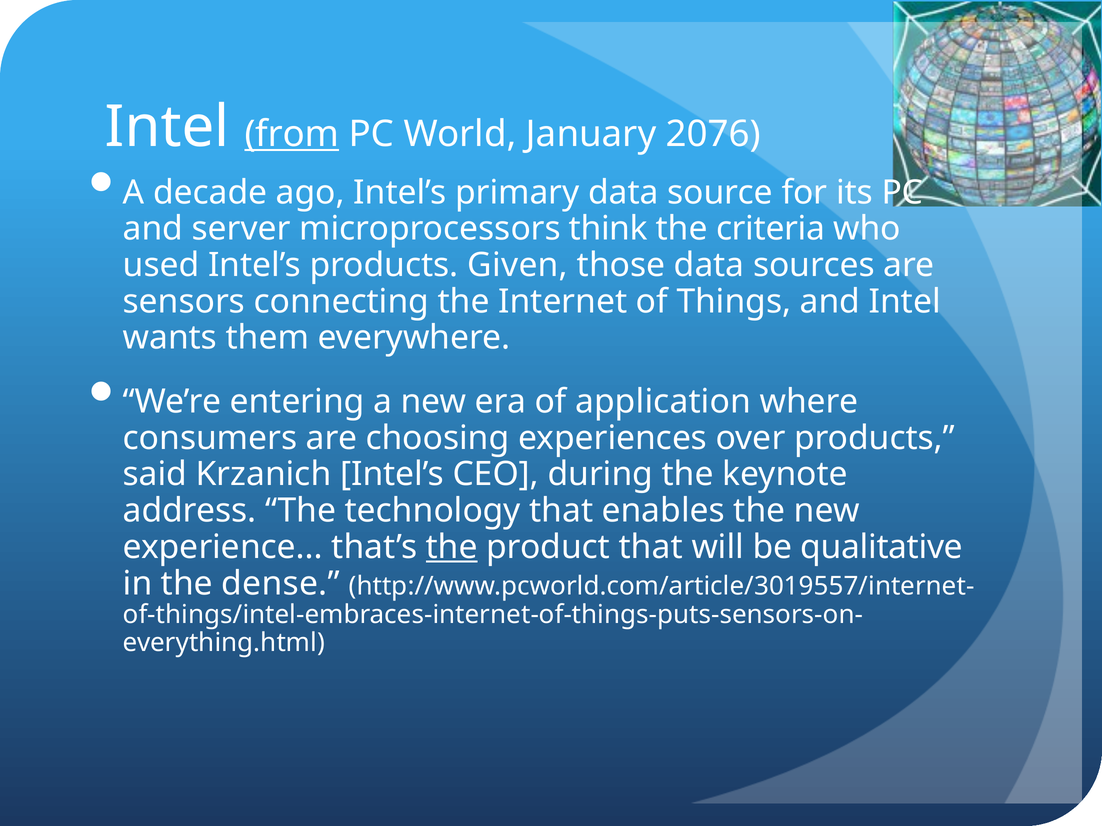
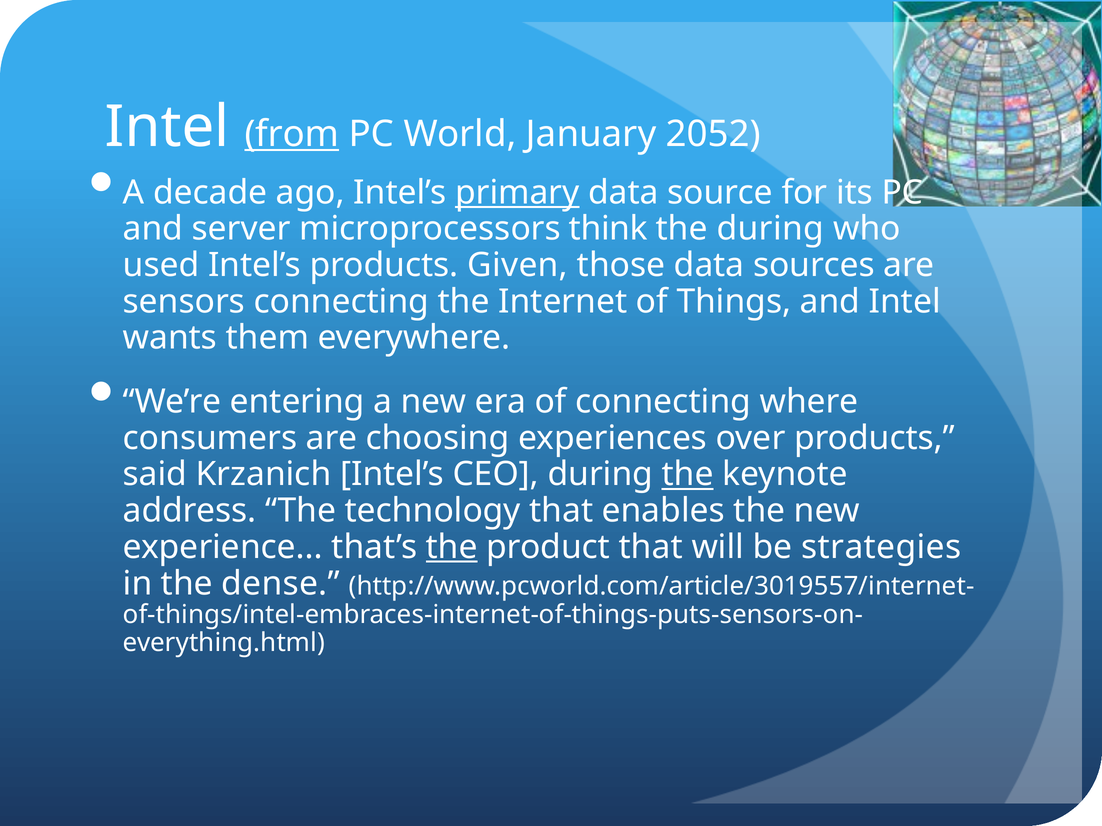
2076: 2076 -> 2052 (713, 134)
primary underline: none -> present (517, 193)
the criteria: criteria -> during (770, 229)
of application: application -> connecting (663, 402)
the underline: none -> present (688, 475)
qualitative: qualitative -> strategies (881, 547)
